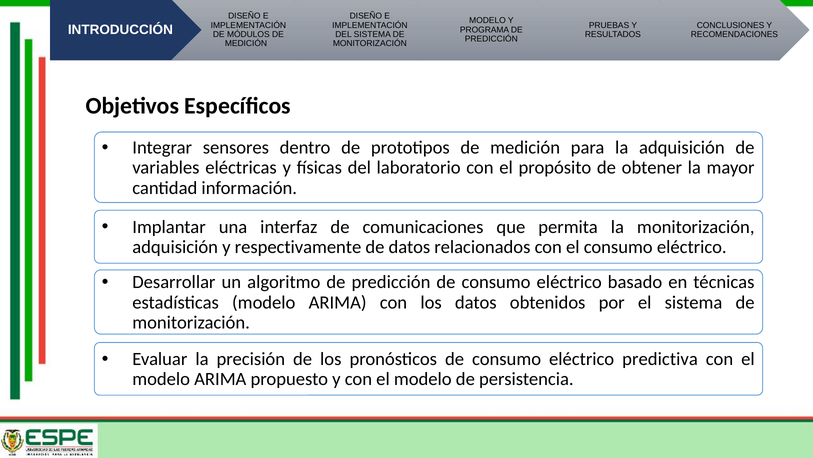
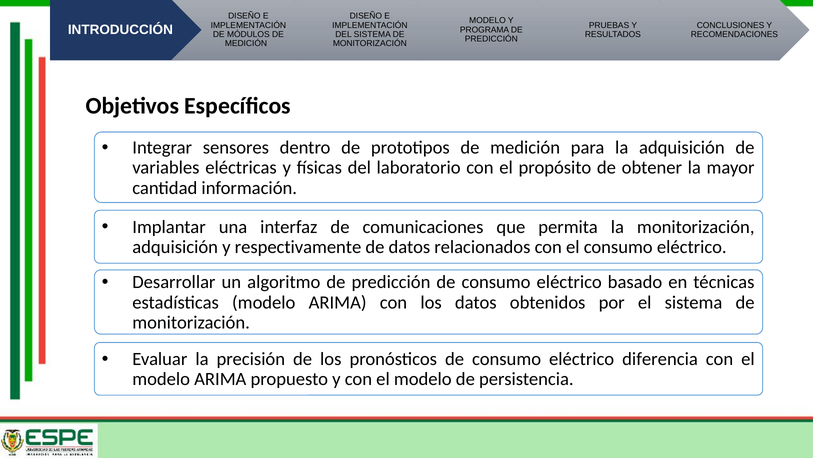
predictiva: predictiva -> diferencia (660, 359)
